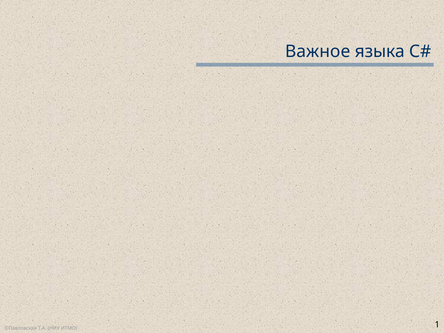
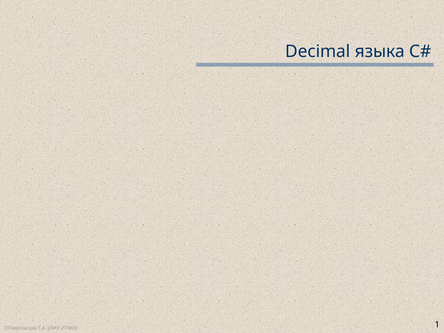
Важное: Важное -> Decimal (318, 51)
